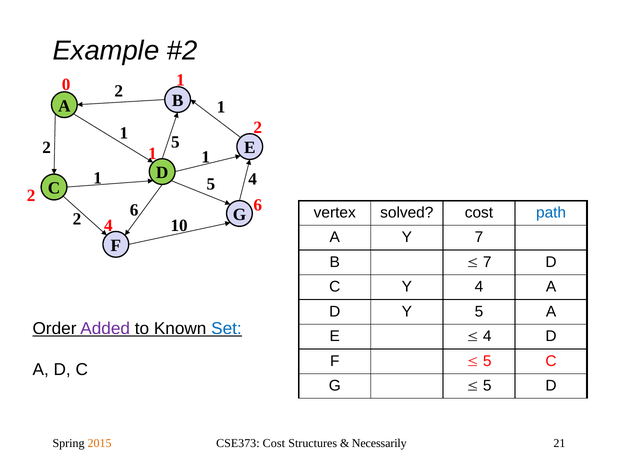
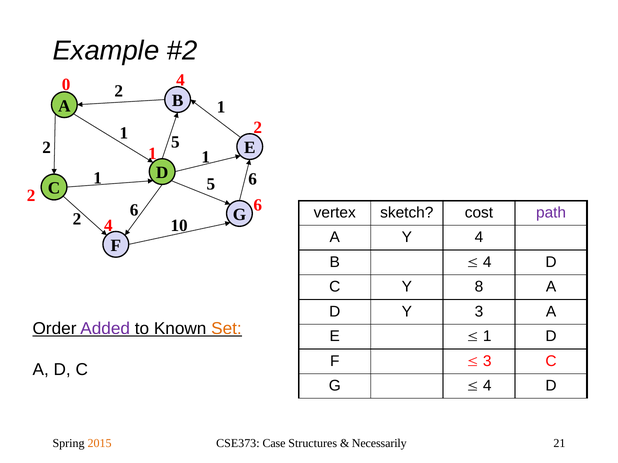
0 1: 1 -> 4 (180, 80)
5 4: 4 -> 6 (253, 179)
solved: solved -> sketch (407, 213)
path colour: blue -> purple (551, 213)
Y 7: 7 -> 4 (479, 238)
7: 7 -> 4 (487, 262)
Y 4: 4 -> 8 (479, 287)
Y 5: 5 -> 3 (479, 312)
Set colour: blue -> orange (226, 329)
4: 4 -> 1 (487, 337)
5: 5 -> 3 (487, 361)
5: 5 -> 4 (487, 386)
CSE373 Cost: Cost -> Case (274, 444)
